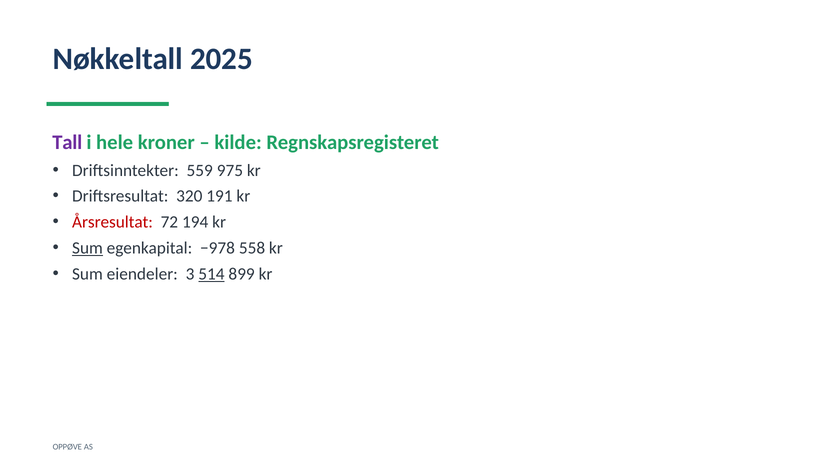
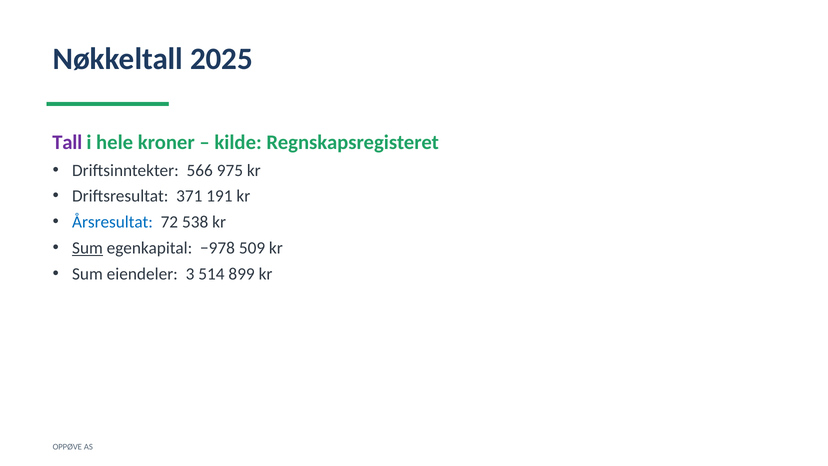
559: 559 -> 566 (200, 170)
320: 320 -> 371 (189, 196)
Årsresultat colour: red -> blue (113, 222)
194: 194 -> 538 (195, 222)
558: 558 -> 509 (252, 248)
514 underline: present -> none (211, 274)
